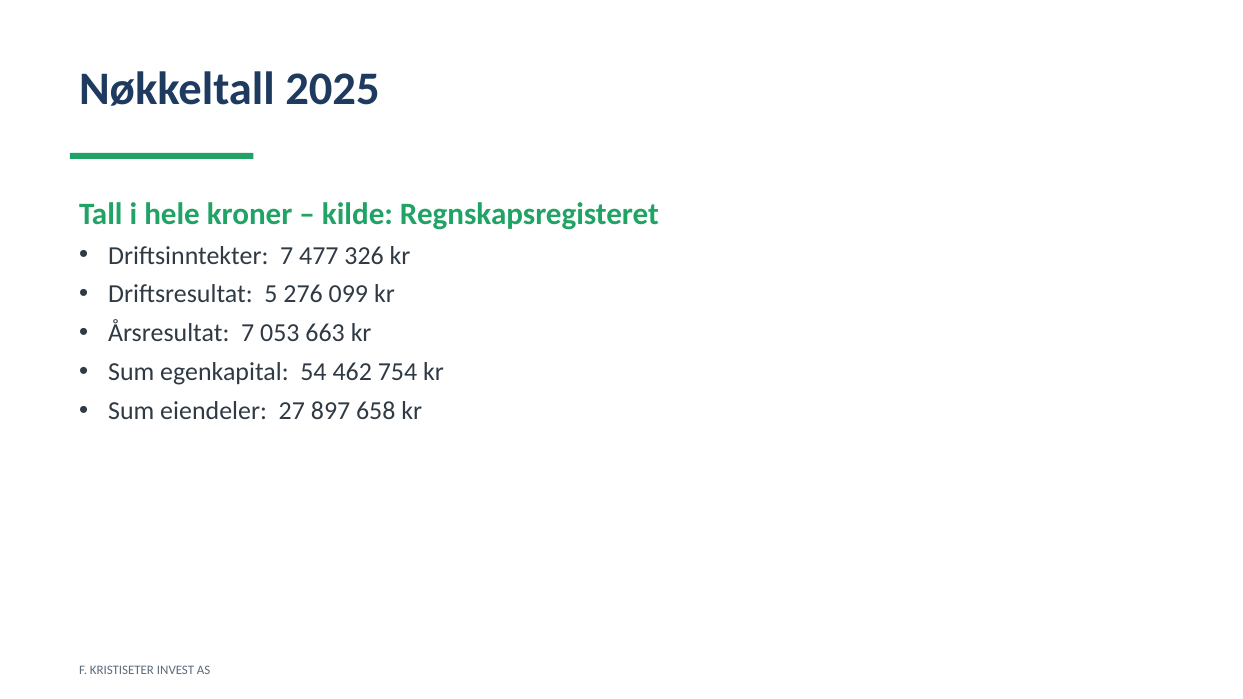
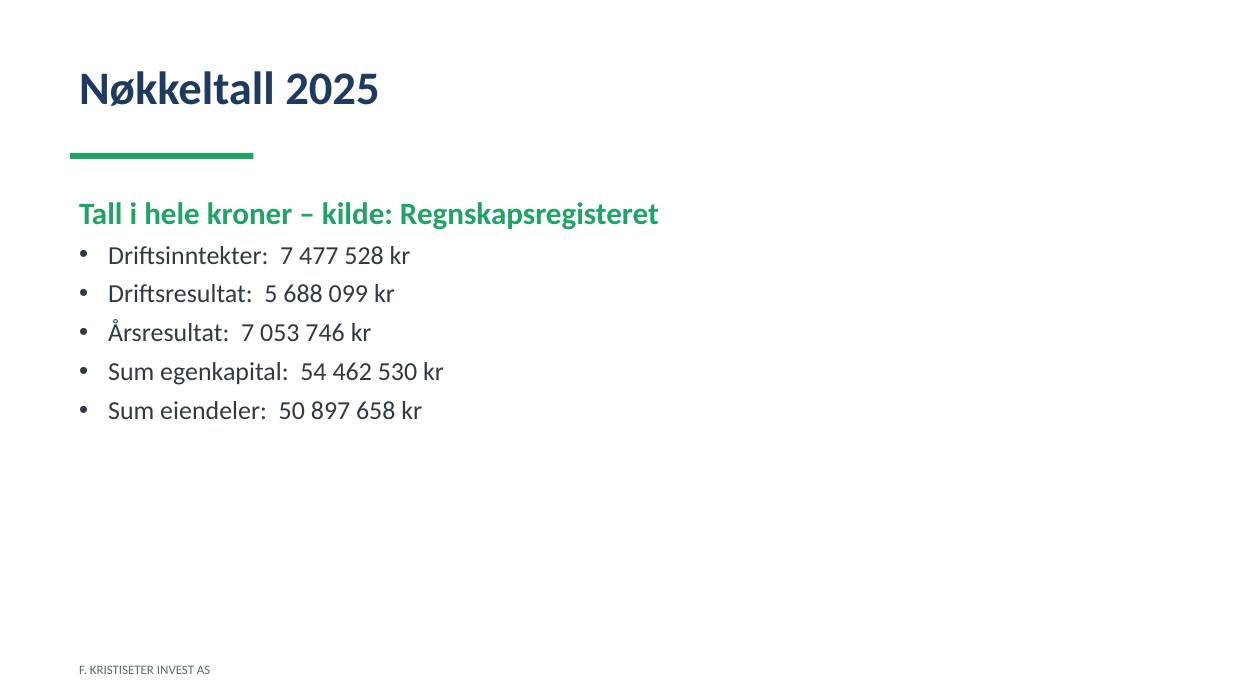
326: 326 -> 528 (364, 256)
276: 276 -> 688 (303, 294)
663: 663 -> 746 (325, 333)
754: 754 -> 530 (398, 372)
27: 27 -> 50 (292, 411)
